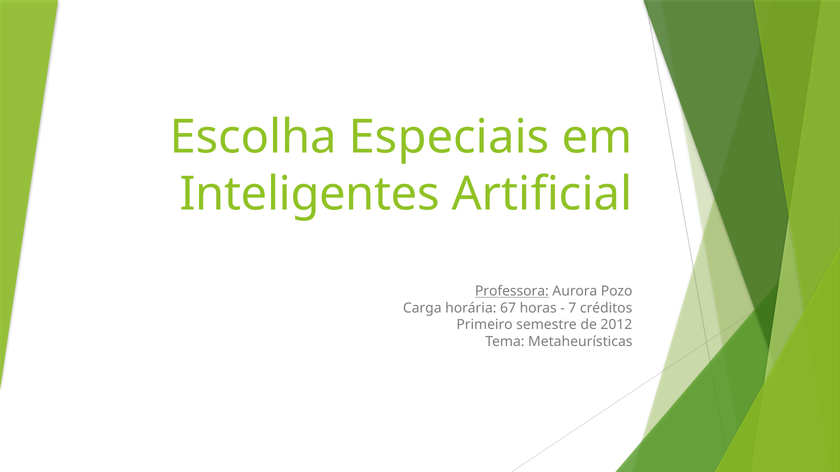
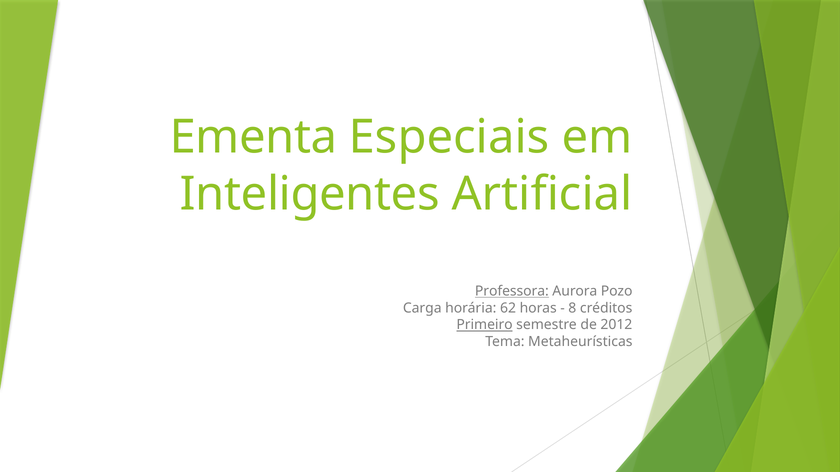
Escolha: Escolha -> Ementa (253, 137)
67: 67 -> 62 (508, 308)
7: 7 -> 8 (572, 308)
Primeiro underline: none -> present (485, 325)
